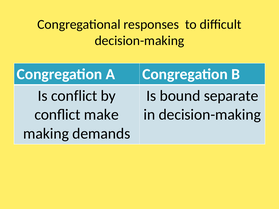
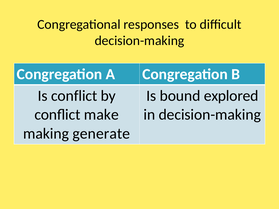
separate: separate -> explored (231, 96)
demands: demands -> generate (101, 134)
